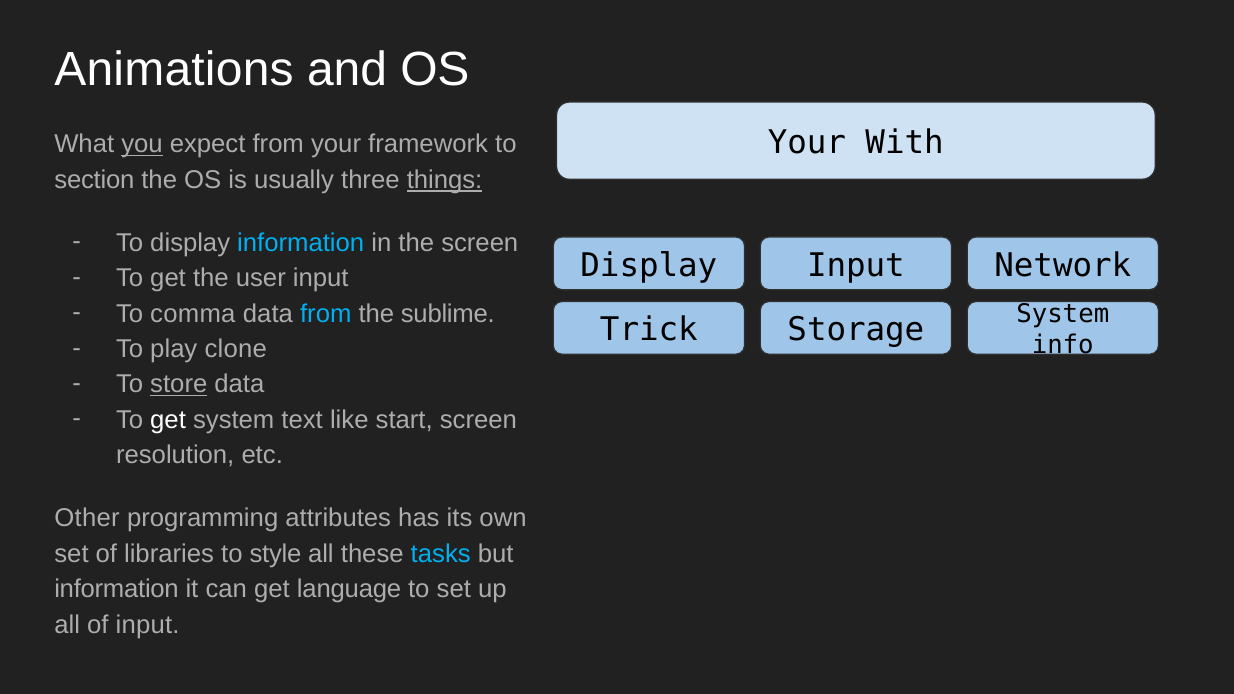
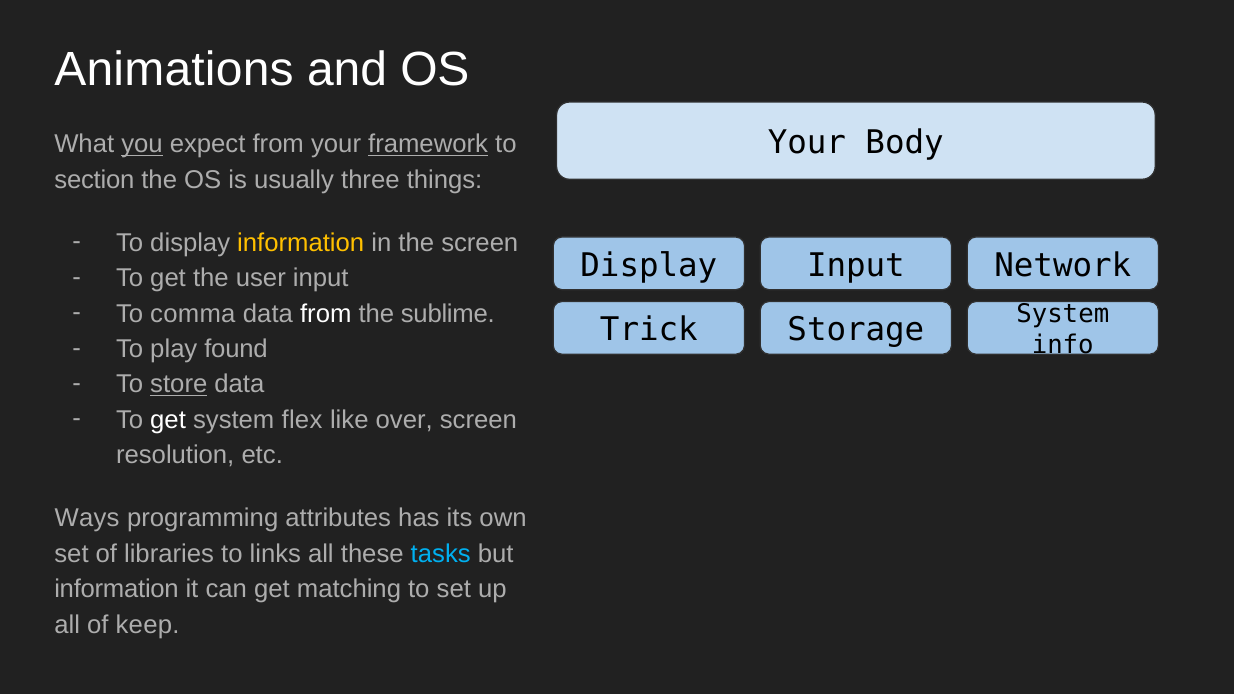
With: With -> Body (905, 143)
framework underline: none -> present (428, 144)
things underline: present -> none (445, 180)
information colour: light blue -> yellow (301, 243)
from colour: light blue -> white (326, 314)
clone: clone -> found (236, 349)
text: text -> flex (302, 420)
start: start -> over (404, 420)
Other: Other -> Ways (87, 518)
style: style -> links (275, 554)
language: language -> matching (349, 589)
of input: input -> keep (148, 625)
